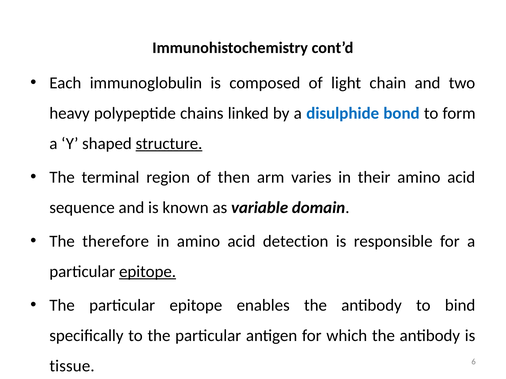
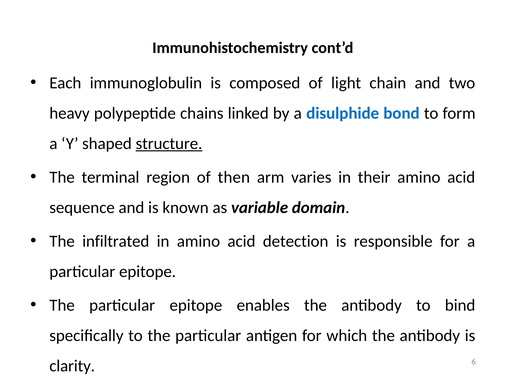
therefore: therefore -> infiltrated (116, 242)
epitope underline: present -> none (148, 272)
tissue: tissue -> clarity (72, 366)
